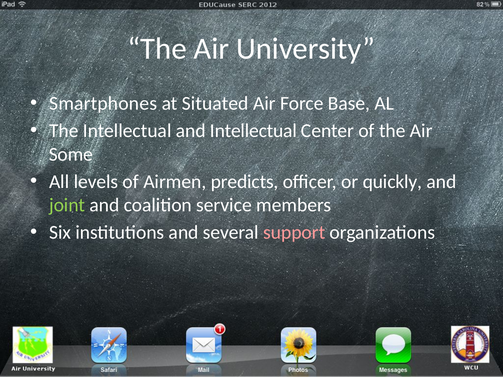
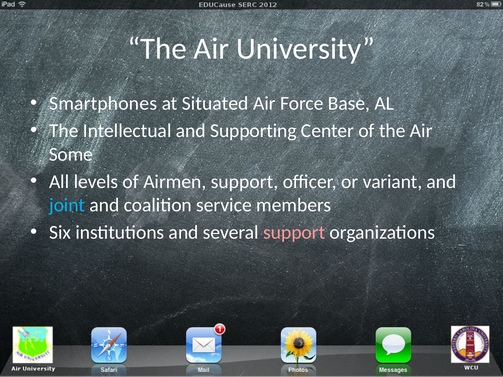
and Intellectual: Intellectual -> Supporting (253, 131)
Airmen predicts: predicts -> support (245, 182)
quickly: quickly -> variant (392, 182)
joint colour: light green -> light blue (67, 205)
